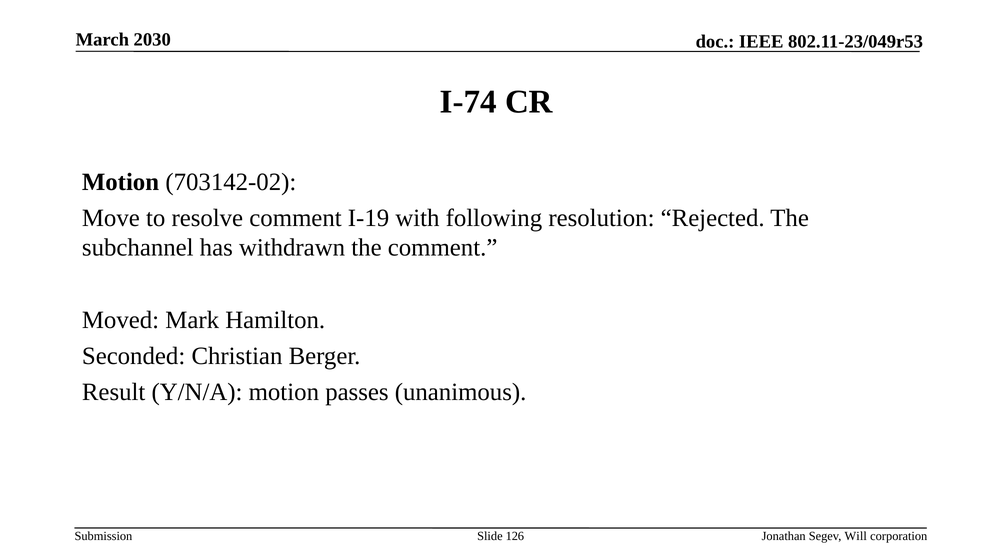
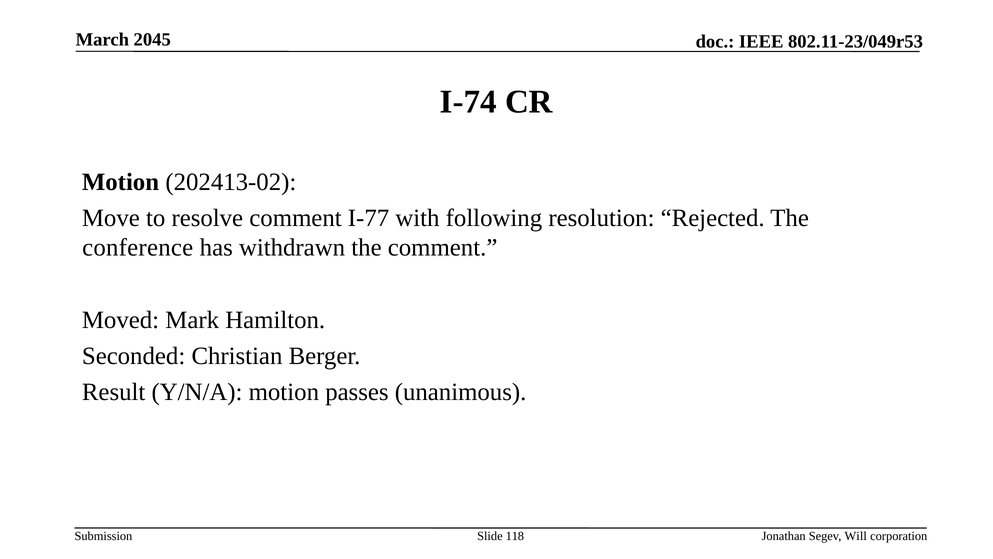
2030: 2030 -> 2045 (152, 39)
703142-02: 703142-02 -> 202413-02 (231, 182)
I-19: I-19 -> I-77 (369, 218)
subchannel: subchannel -> conference (138, 248)
126: 126 -> 118 (515, 536)
